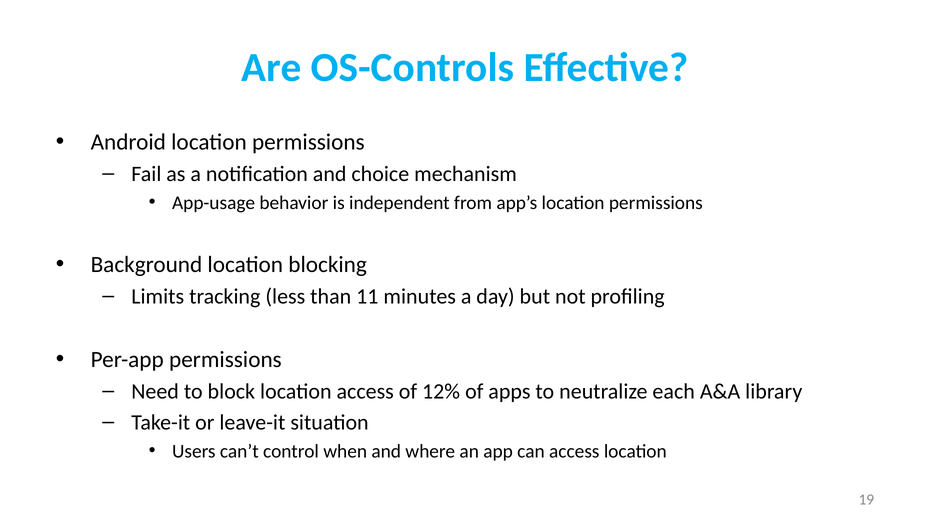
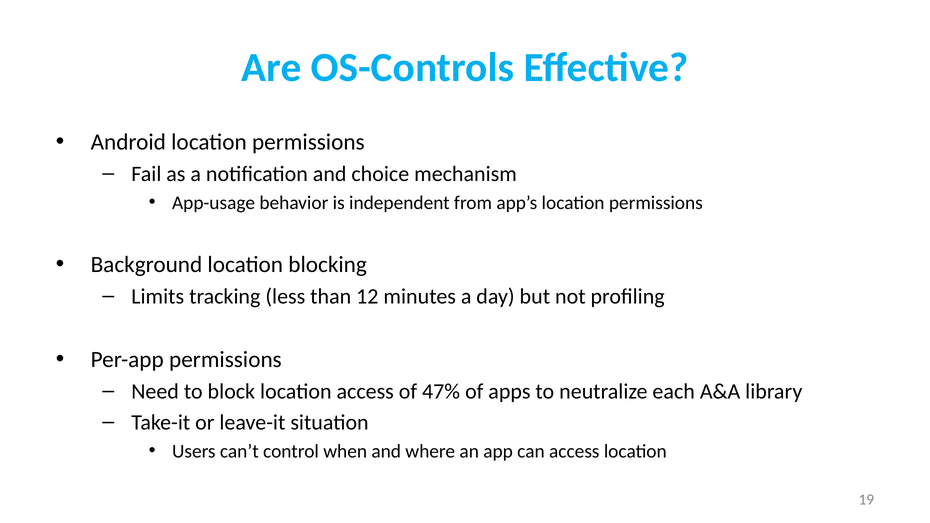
11: 11 -> 12 (367, 296)
12%: 12% -> 47% (441, 392)
